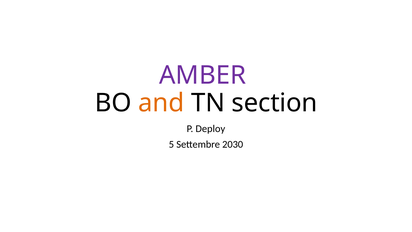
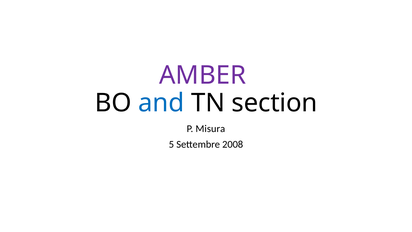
and colour: orange -> blue (161, 103)
Deploy: Deploy -> Misura (210, 129)
2030: 2030 -> 2008 (233, 144)
